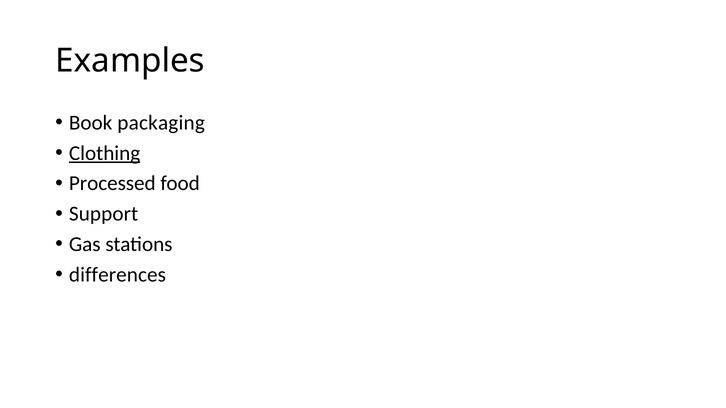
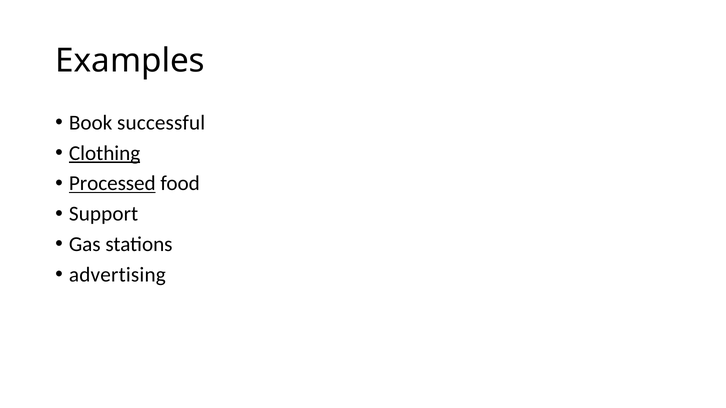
packaging: packaging -> successful (161, 123)
Processed underline: none -> present (112, 184)
differences: differences -> advertising (117, 275)
